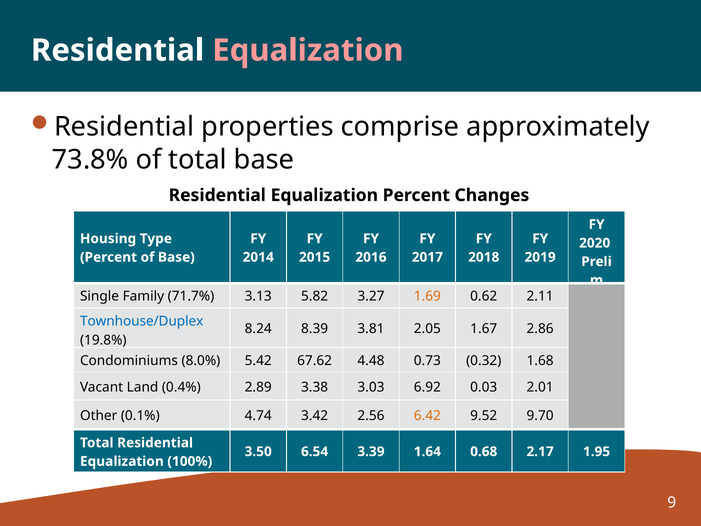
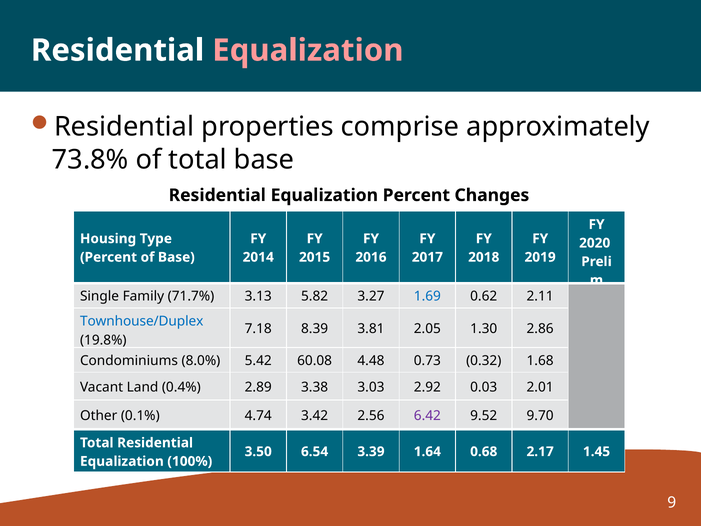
1.69 colour: orange -> blue (427, 296)
8.24: 8.24 -> 7.18 (258, 328)
1.67: 1.67 -> 1.30 (484, 328)
67.62: 67.62 -> 60.08 (315, 361)
6.92: 6.92 -> 2.92 (427, 387)
6.42 colour: orange -> purple (427, 415)
1.95: 1.95 -> 1.45 (597, 451)
